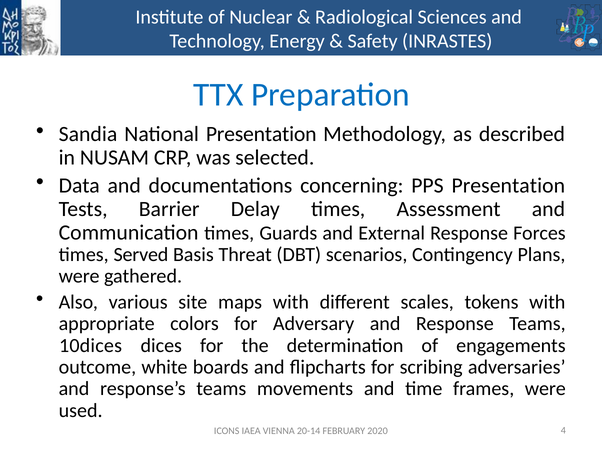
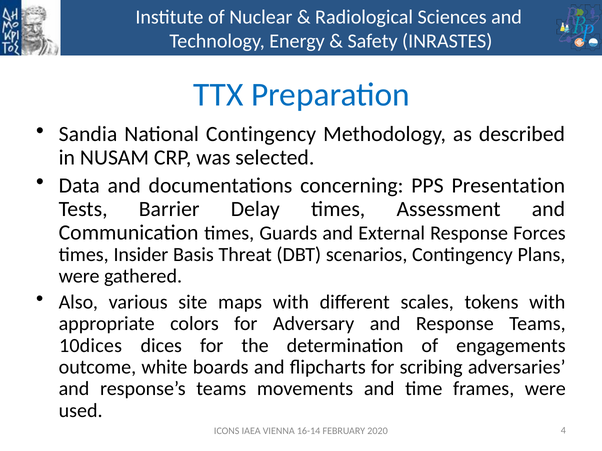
National Presentation: Presentation -> Contingency (261, 134)
Served: Served -> Insider (141, 255)
20-14: 20-14 -> 16-14 (309, 431)
